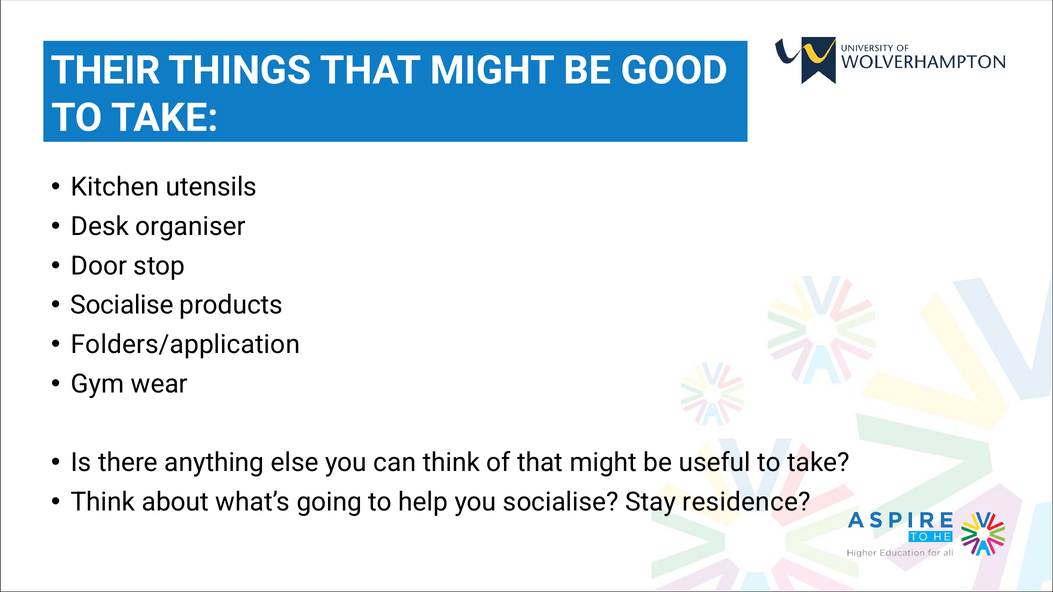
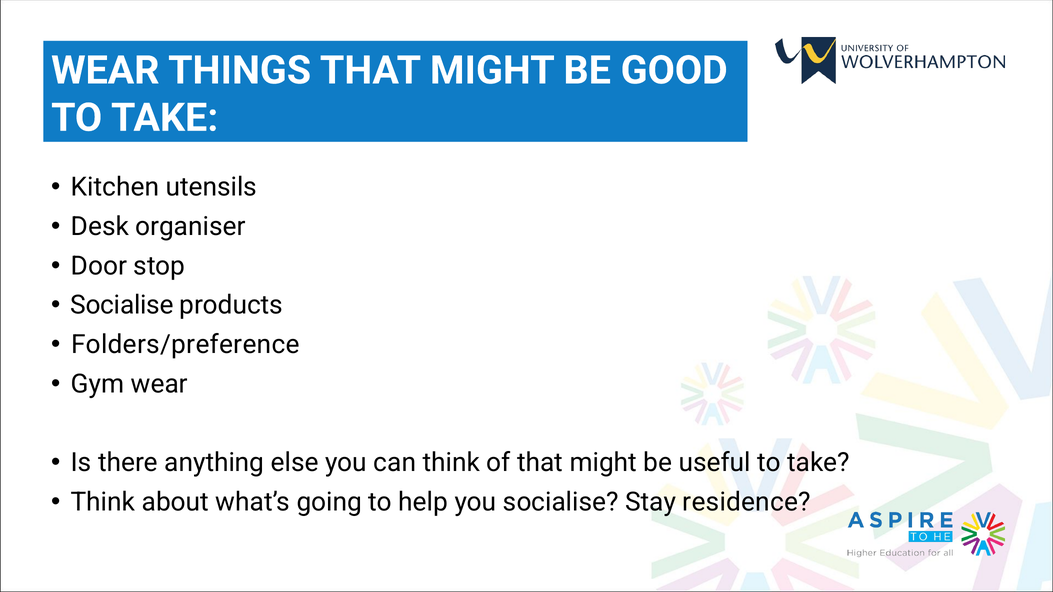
THEIR: THEIR -> WEAR (105, 70)
Folders/application: Folders/application -> Folders/preference (185, 345)
